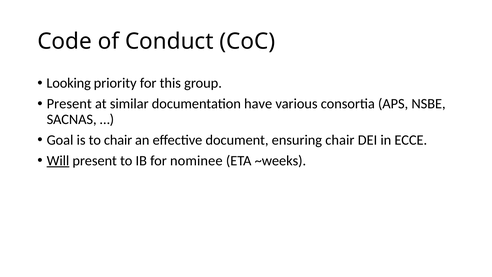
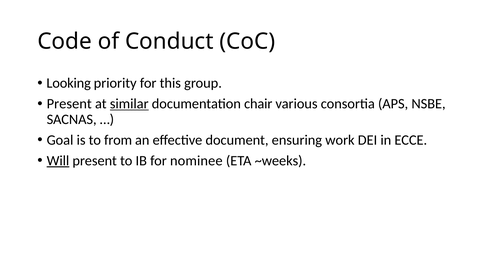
similar underline: none -> present (129, 104)
have: have -> chair (258, 104)
to chair: chair -> from (118, 140)
ensuring chair: chair -> work (340, 140)
